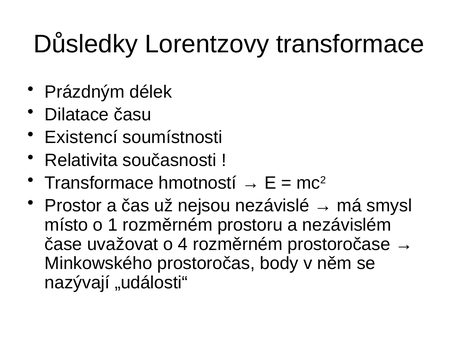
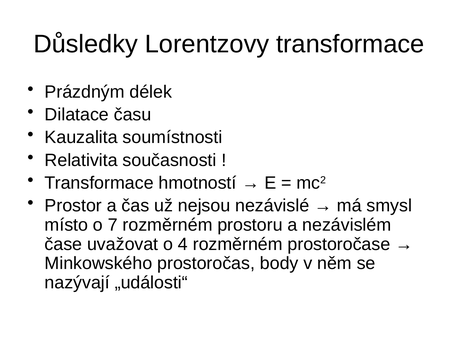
Existencí: Existencí -> Kauzalita (81, 138)
1: 1 -> 7 (113, 225)
